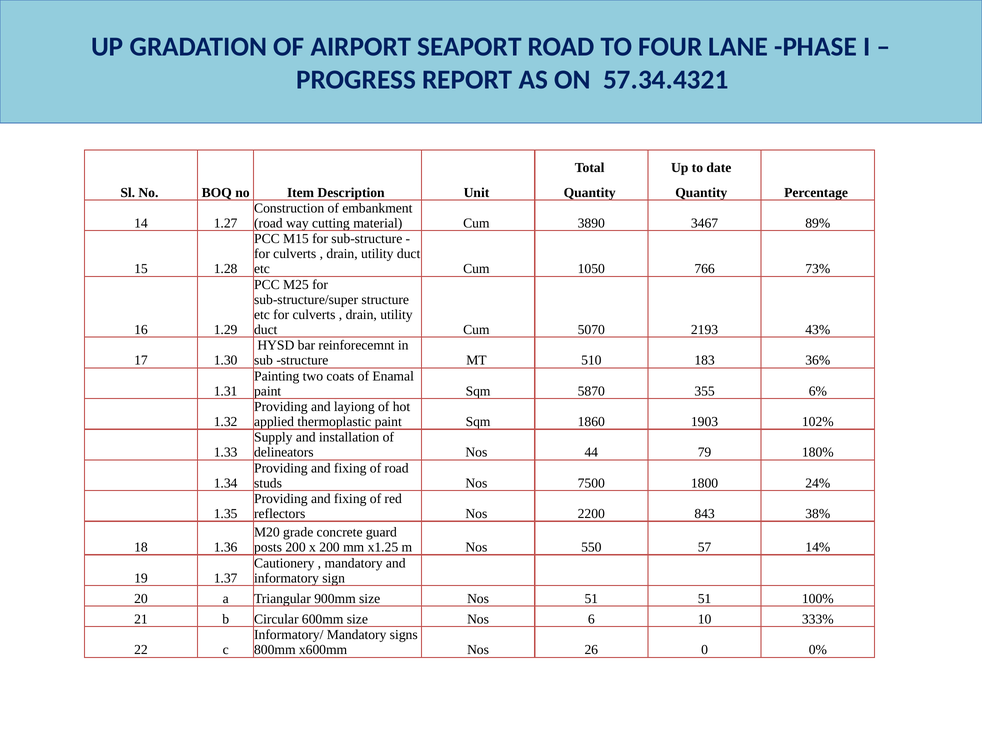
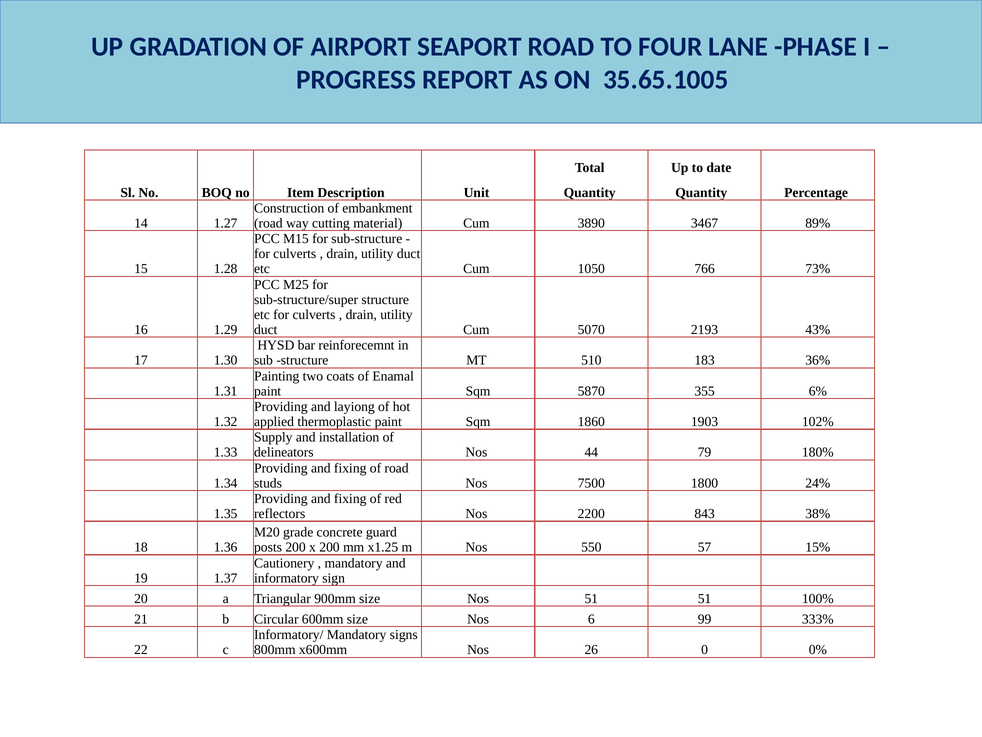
57.34.4321: 57.34.4321 -> 35.65.1005 (666, 80)
14%: 14% -> 15% (818, 547)
10: 10 -> 99 (705, 619)
